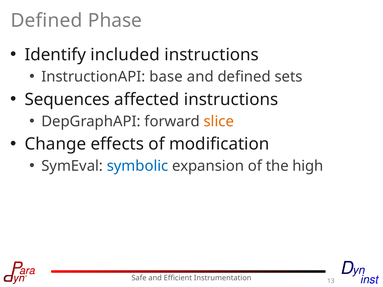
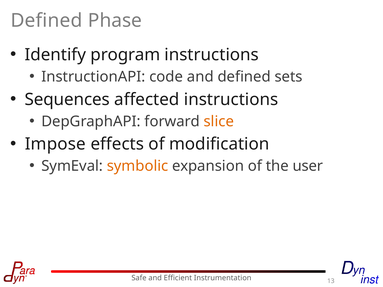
included: included -> program (125, 55)
base: base -> code (166, 77)
Change: Change -> Impose (55, 144)
symbolic colour: blue -> orange (138, 166)
high: high -> user (308, 166)
